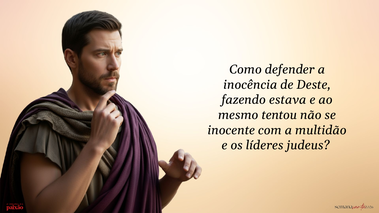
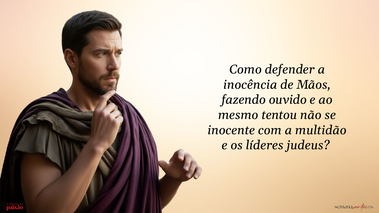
Deste: Deste -> Mãos (314, 85)
estava: estava -> ouvido (288, 100)
